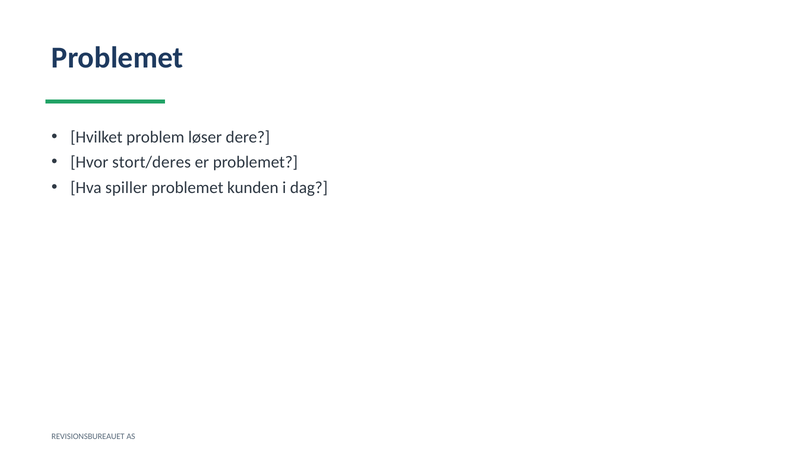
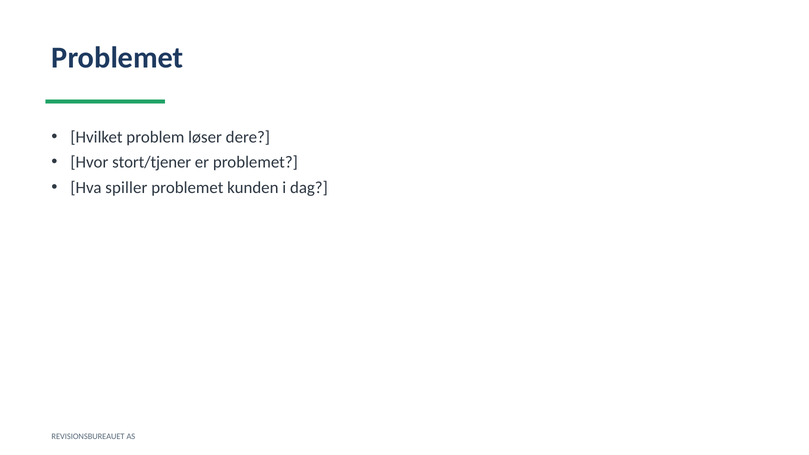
stort/deres: stort/deres -> stort/tjener (152, 162)
